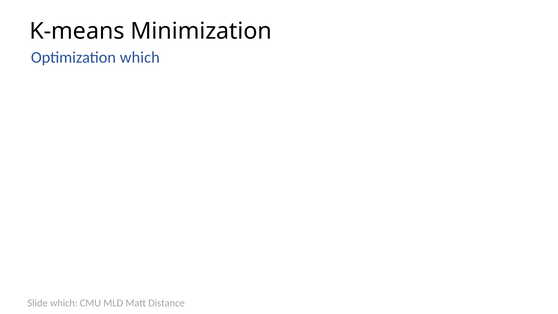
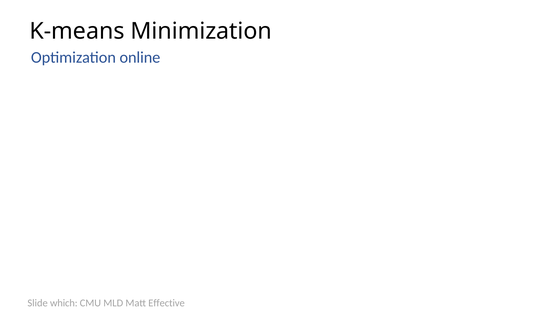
Optimization which: which -> online (140, 57)
Distance: Distance -> Effective (167, 303)
